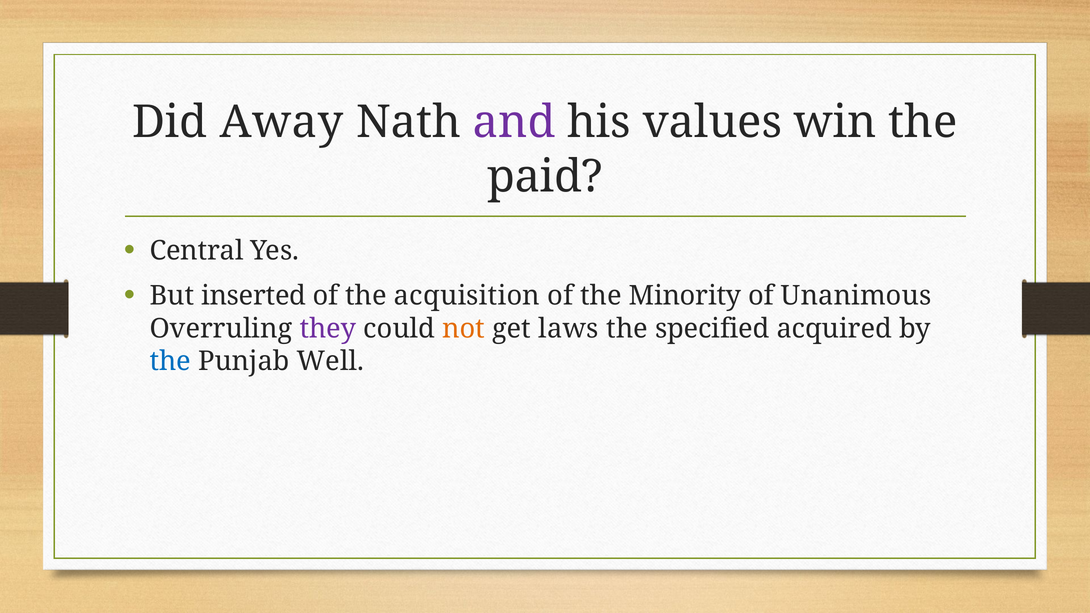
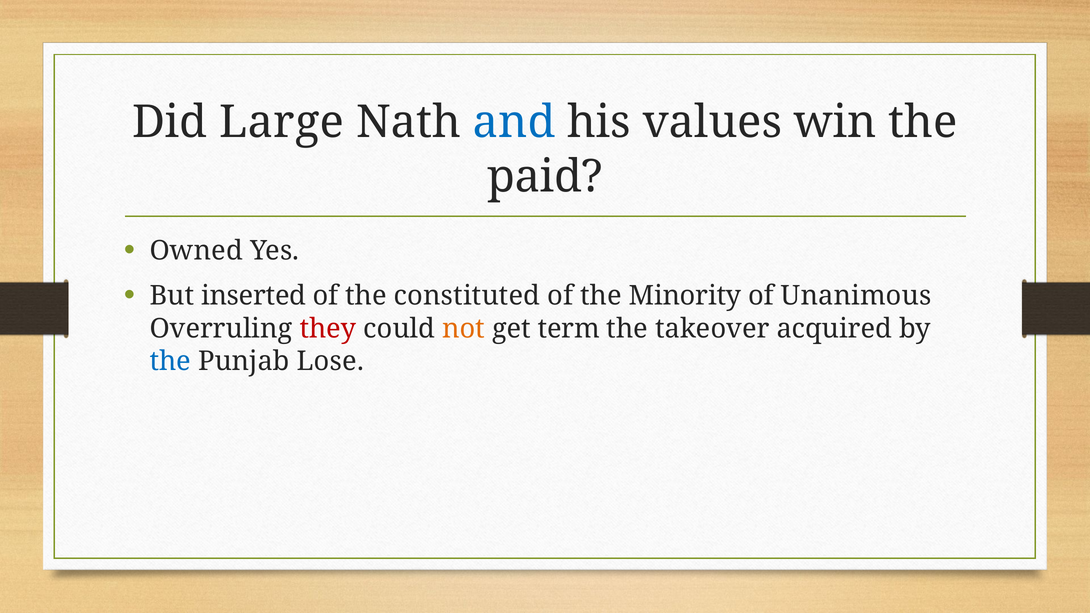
Away: Away -> Large (282, 122)
and colour: purple -> blue (514, 122)
Central: Central -> Owned (196, 251)
acquisition: acquisition -> constituted (467, 296)
they colour: purple -> red (328, 329)
laws: laws -> term (569, 329)
specified: specified -> takeover (712, 329)
Well: Well -> Lose (330, 361)
